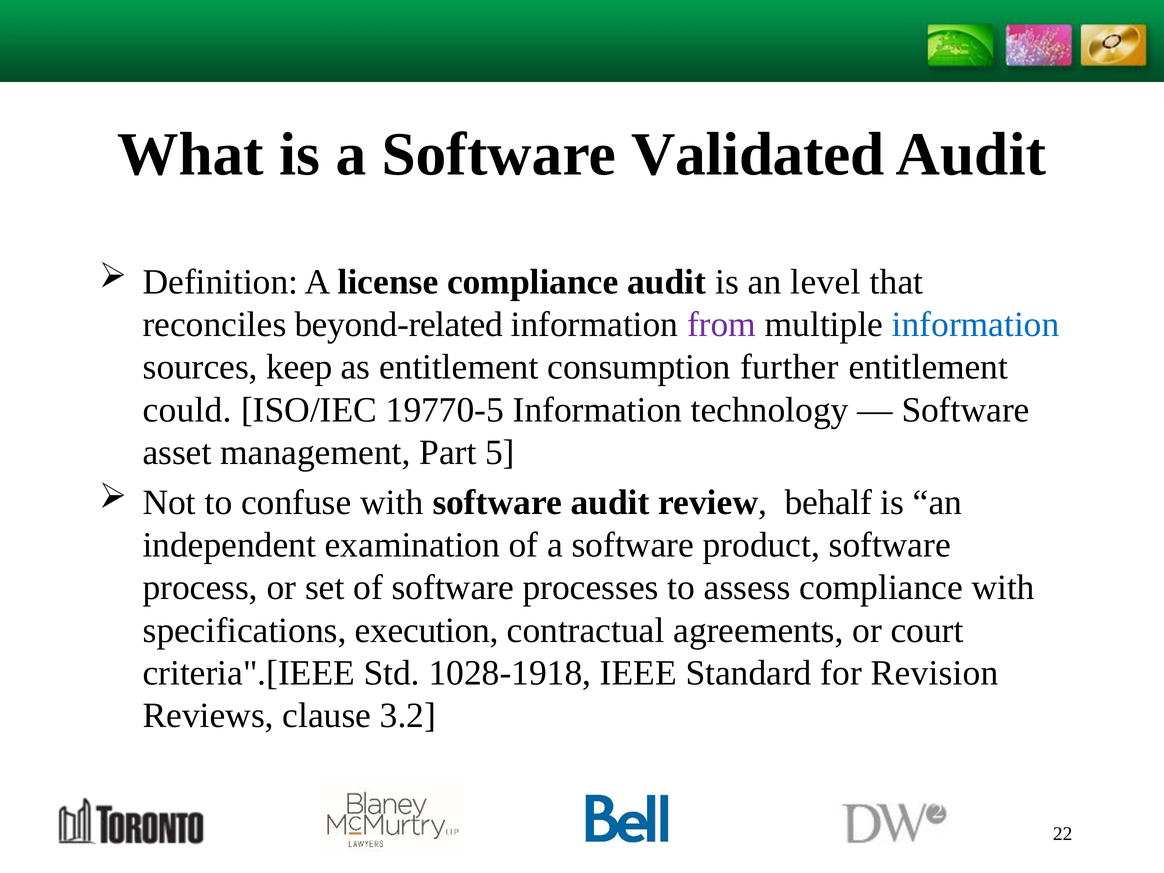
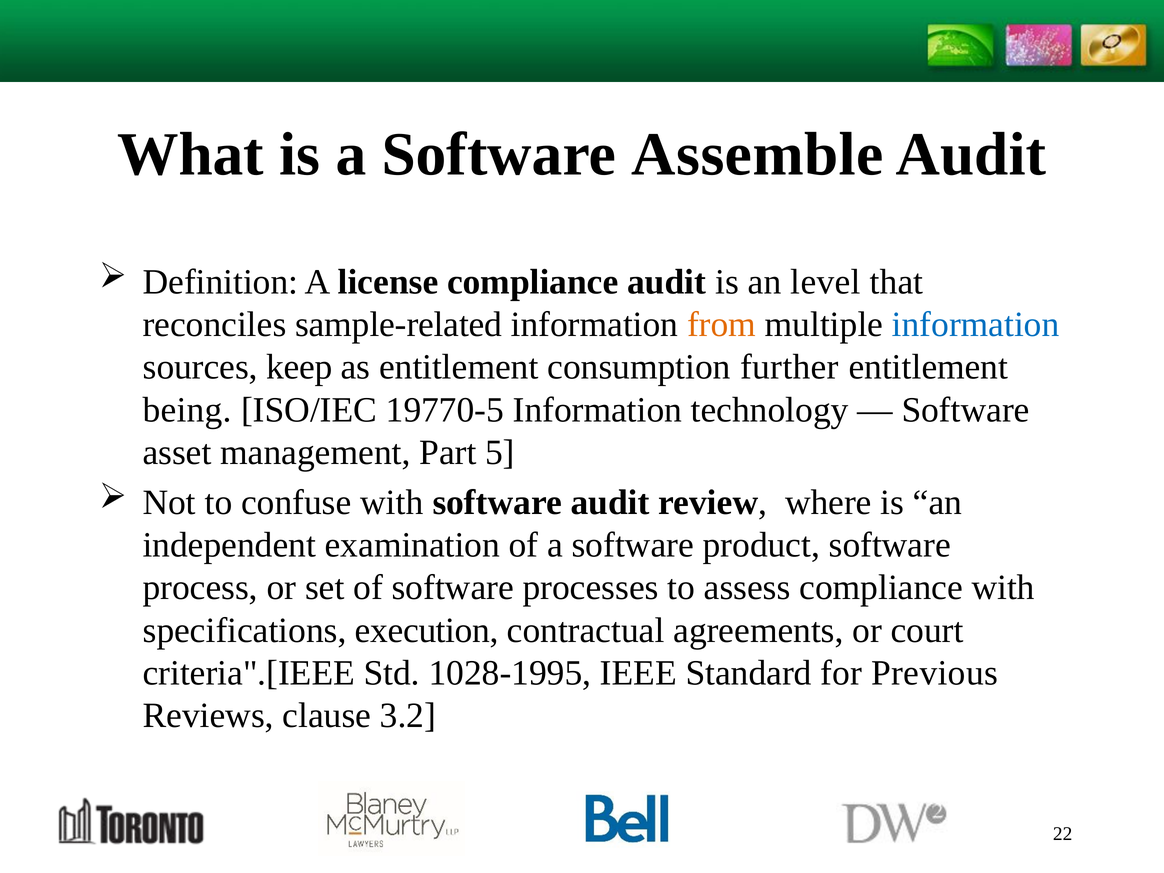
Validated: Validated -> Assemble (757, 155)
beyond-related: beyond-related -> sample-related (399, 325)
from colour: purple -> orange (722, 325)
could: could -> being (187, 410)
behalf: behalf -> where (828, 502)
1028-1918: 1028-1918 -> 1028-1995 (510, 673)
Revision: Revision -> Previous (935, 673)
